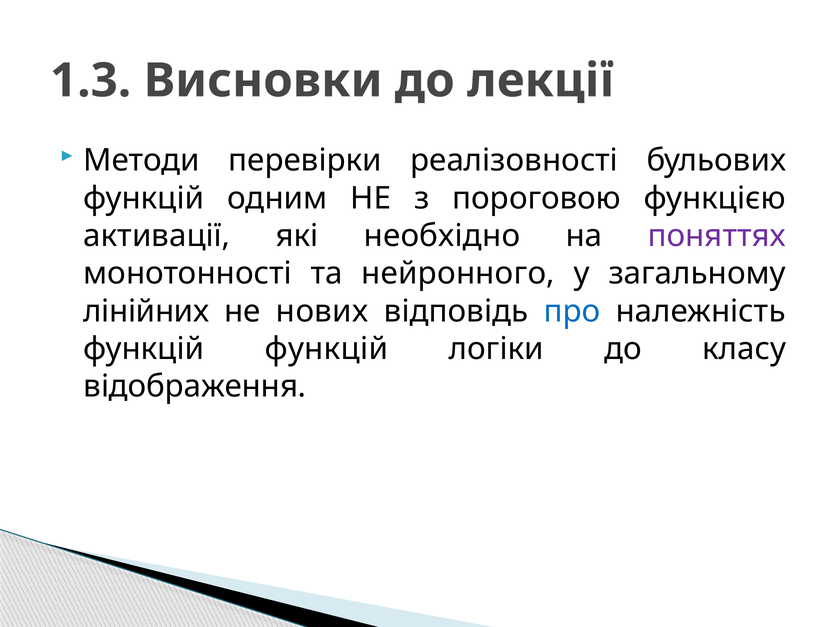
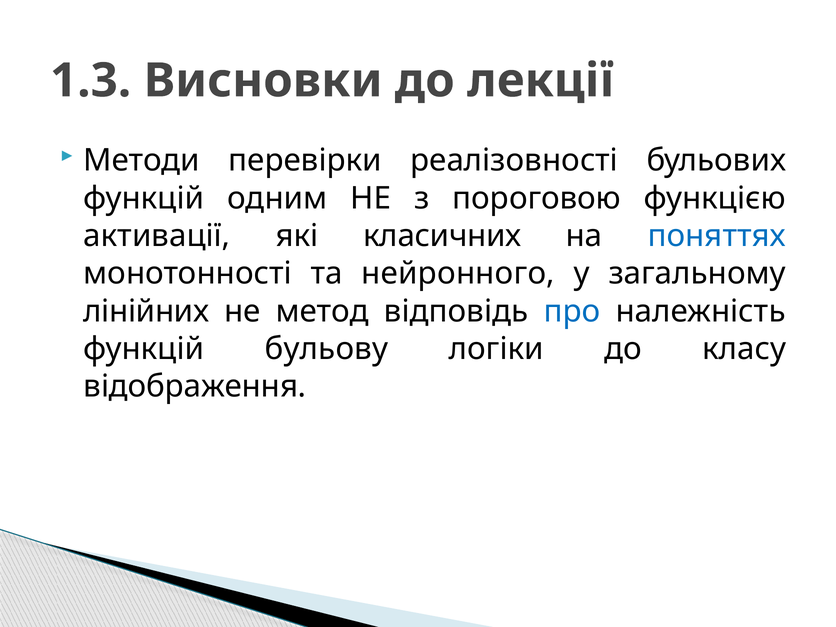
необхідно: необхідно -> класичних (442, 236)
поняттях colour: purple -> blue (717, 236)
нових: нових -> метод (322, 311)
функцій функцій: функцій -> бульову (326, 349)
